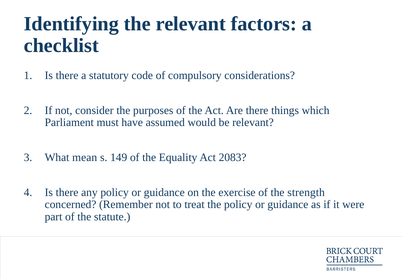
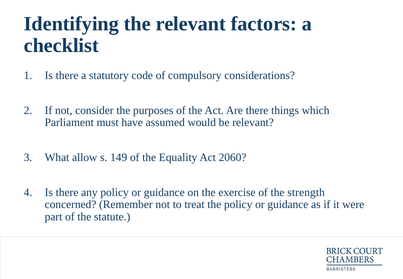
mean: mean -> allow (85, 157)
2083: 2083 -> 2060 (233, 157)
